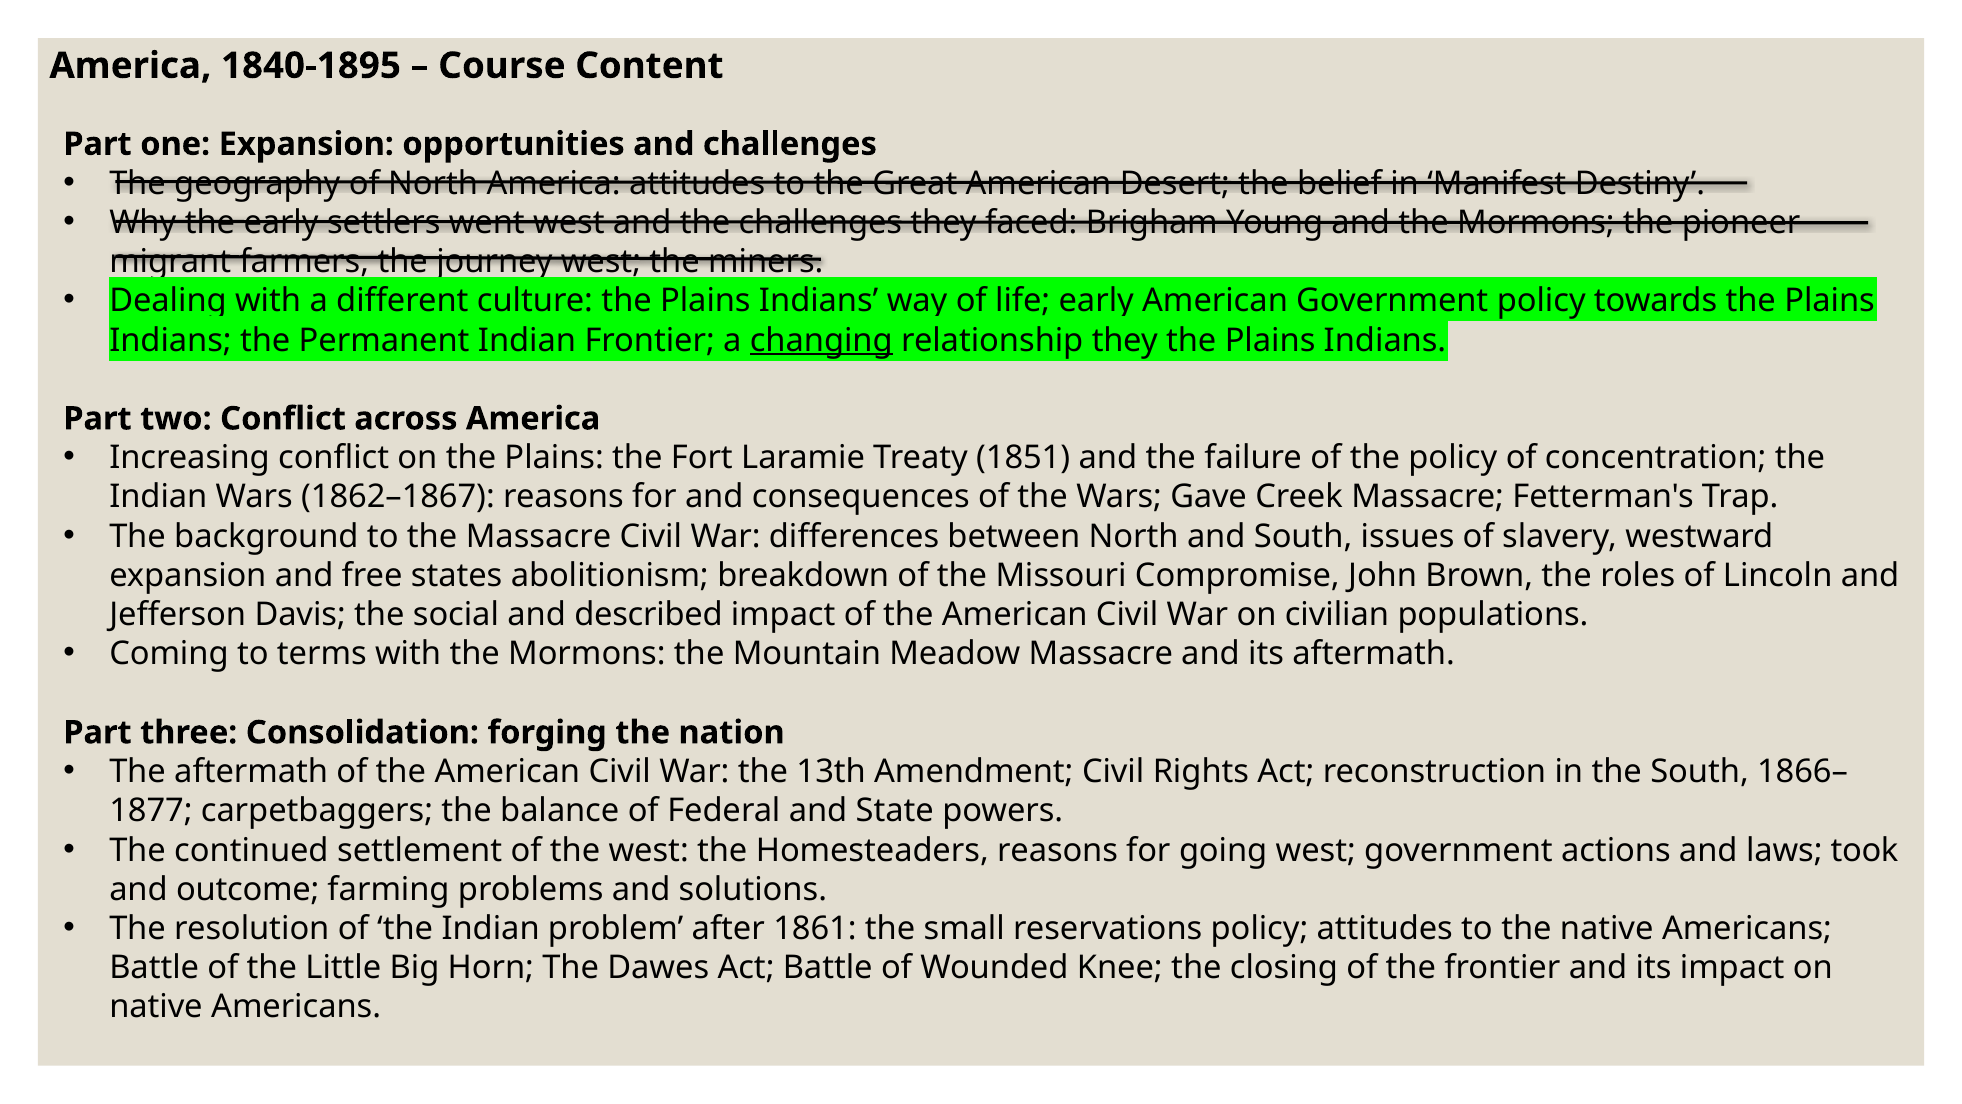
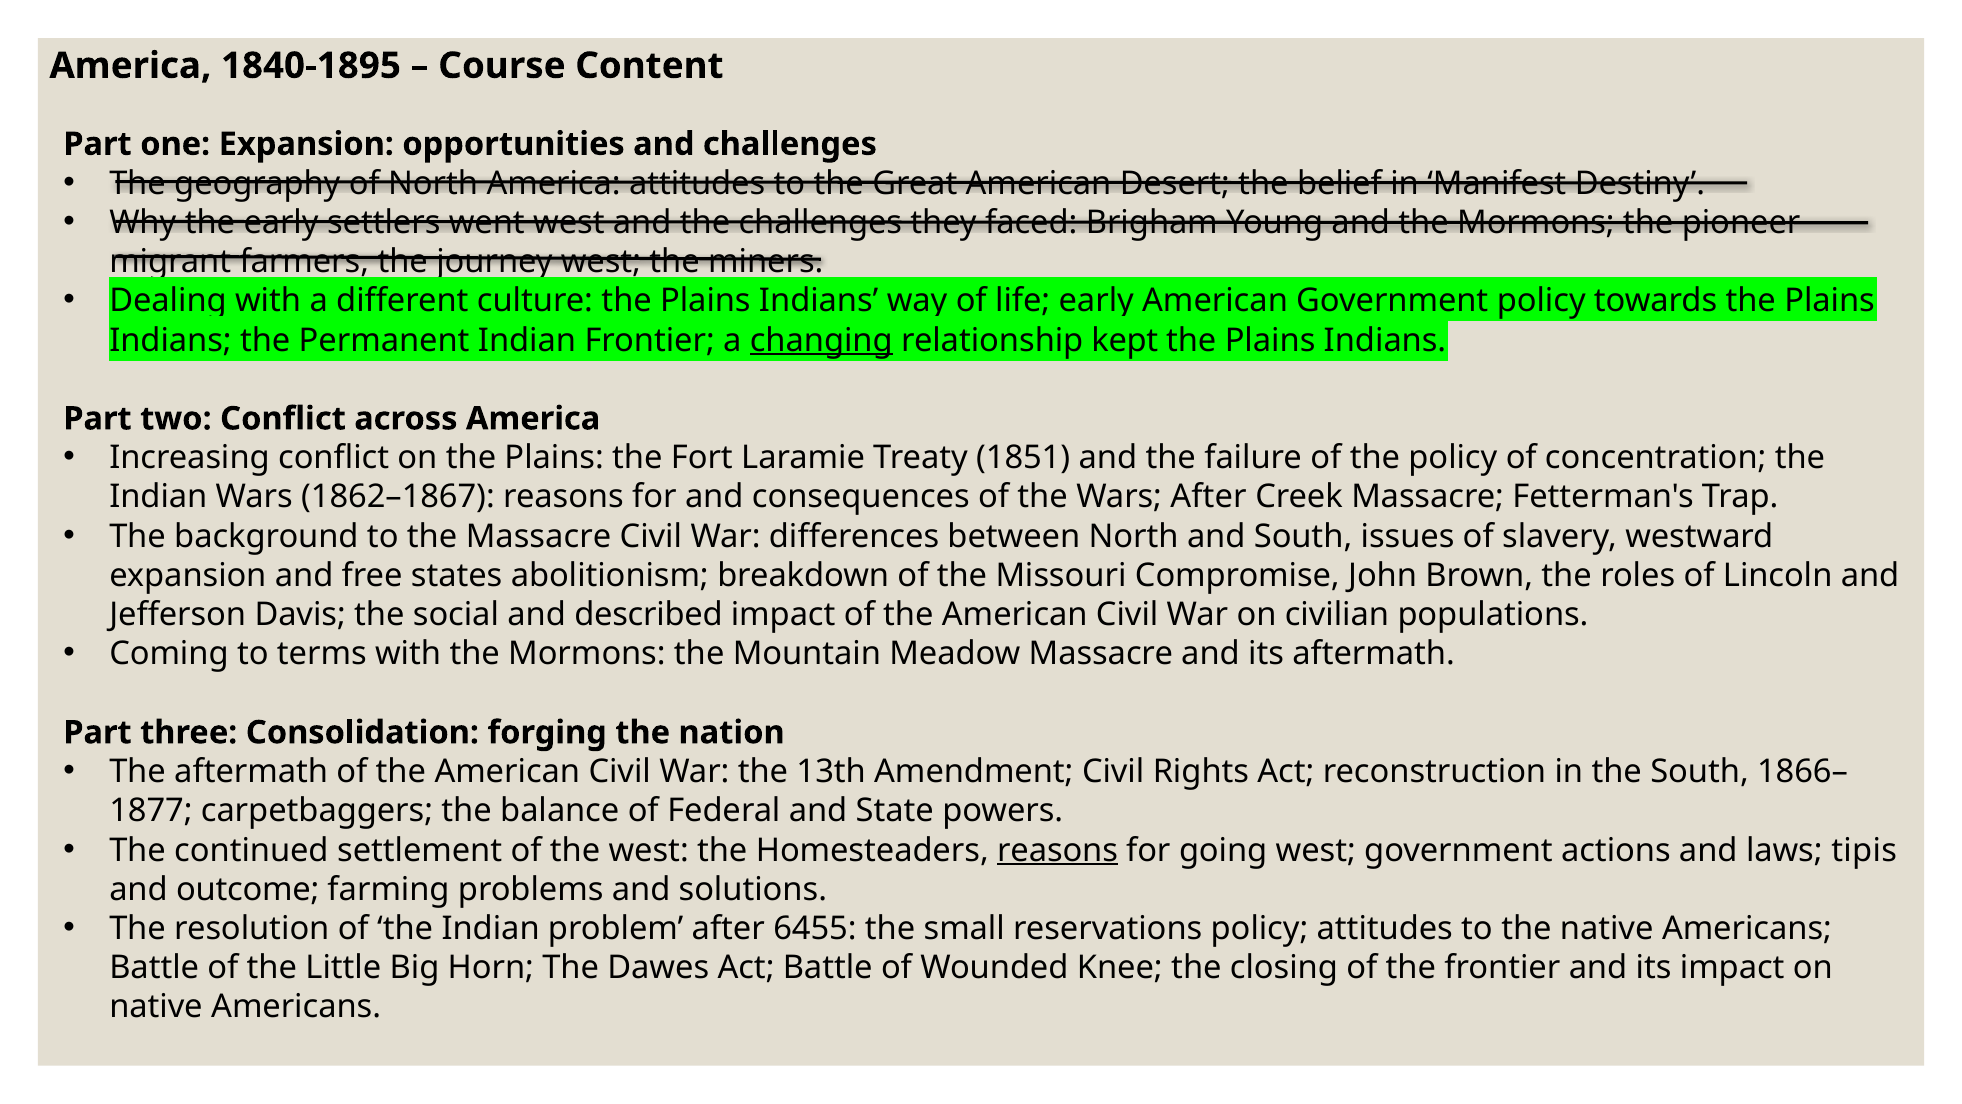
relationship they: they -> kept (1125, 340)
Wars Gave: Gave -> After (1208, 497)
reasons underline: none -> present (1058, 850)
took: took -> tipis (1864, 850)
1861: 1861 -> 6455 (815, 928)
